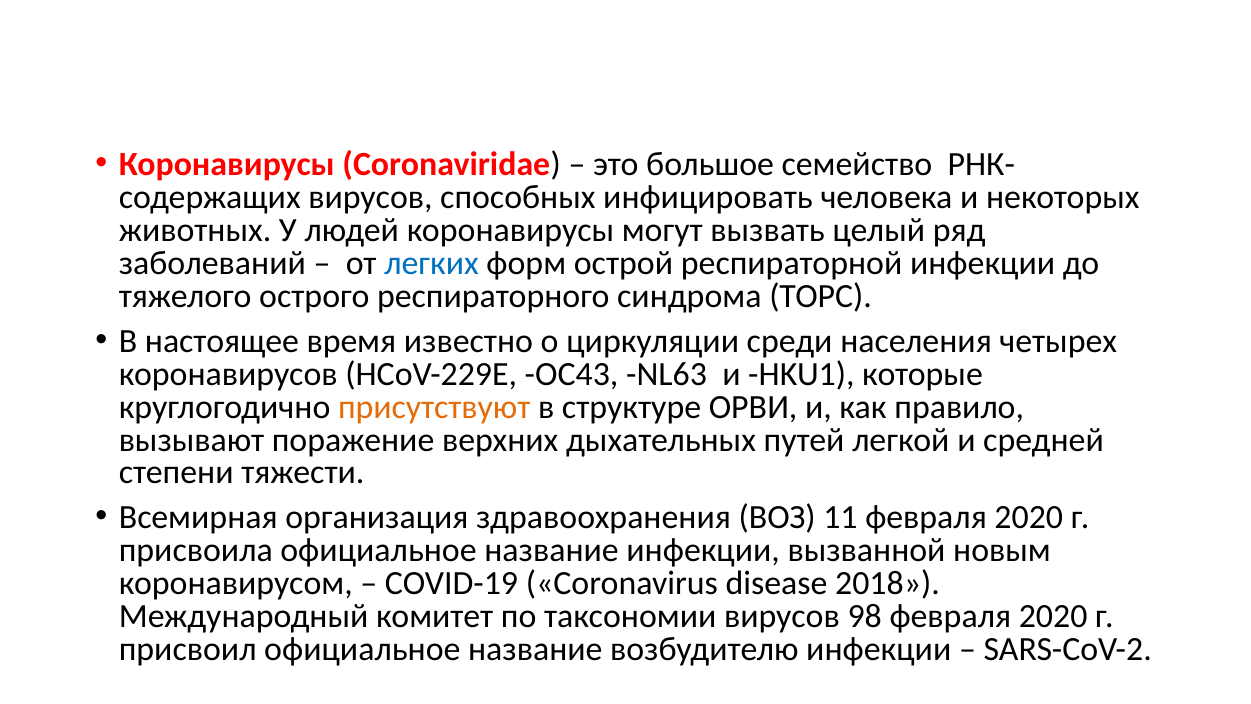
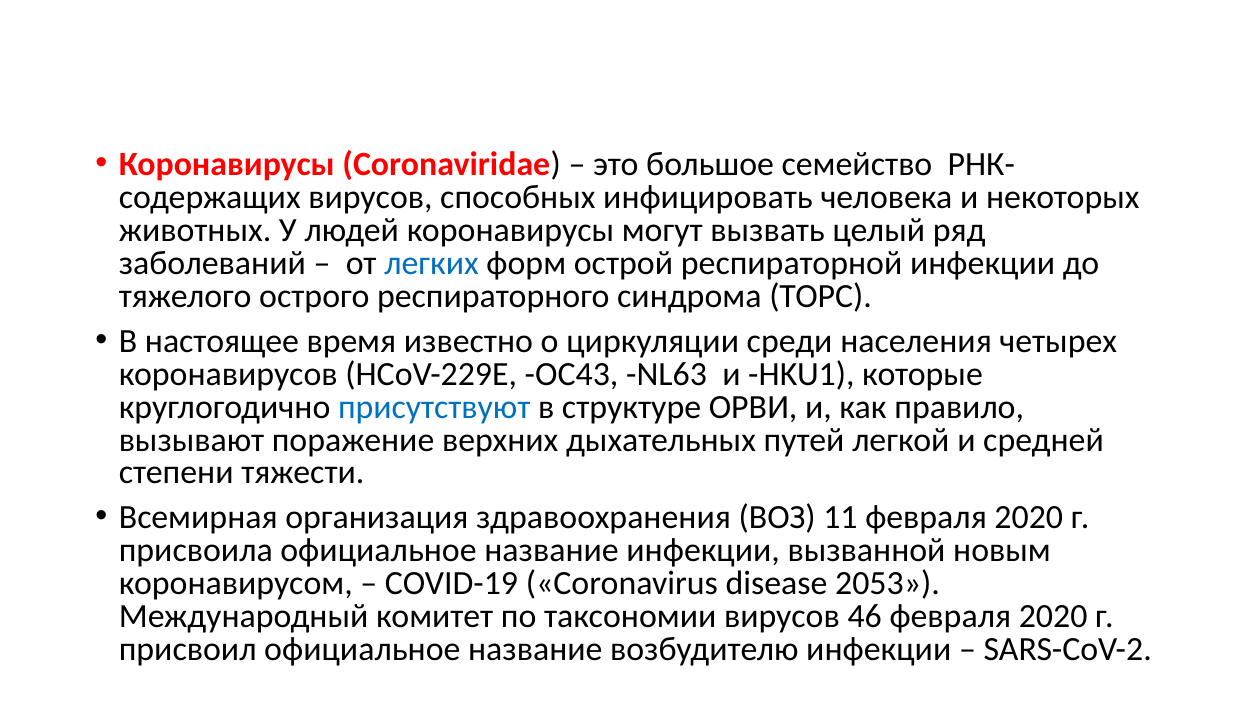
присутствуют colour: orange -> blue (434, 407)
2018: 2018 -> 2053 (888, 583)
98: 98 -> 46 (865, 616)
